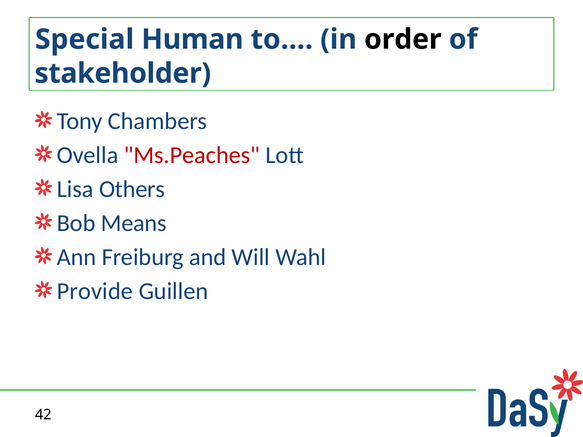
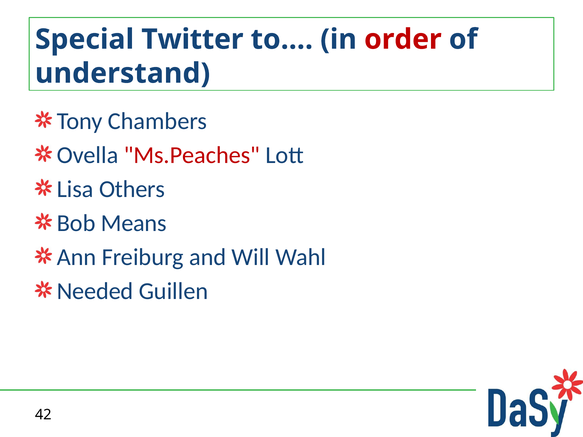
Human: Human -> Twitter (192, 39)
order colour: black -> red (403, 39)
stakeholder: stakeholder -> understand (123, 73)
Provide: Provide -> Needed (95, 291)
